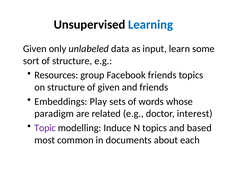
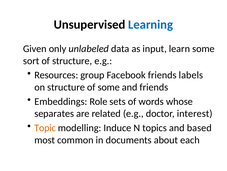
friends topics: topics -> labels (191, 75)
of given: given -> some (109, 87)
Play: Play -> Role (98, 101)
paradigm: paradigm -> separates (54, 113)
Topic colour: purple -> orange (45, 127)
